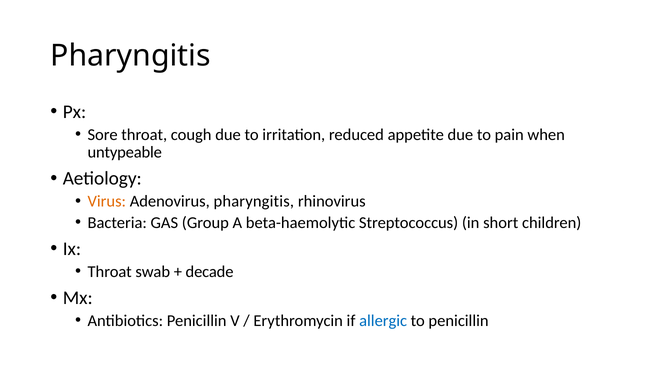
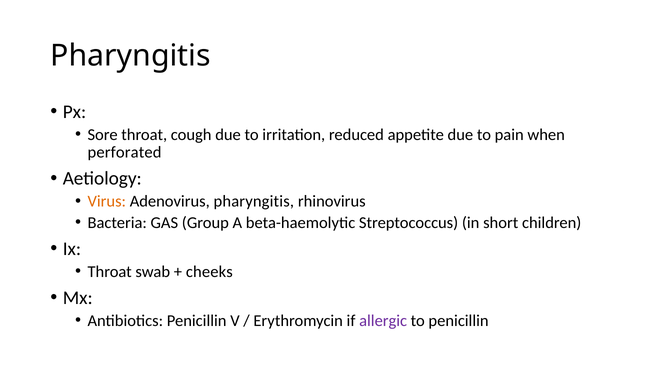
untypeable: untypeable -> perforated (125, 152)
decade: decade -> cheeks (209, 272)
allergic colour: blue -> purple (383, 320)
